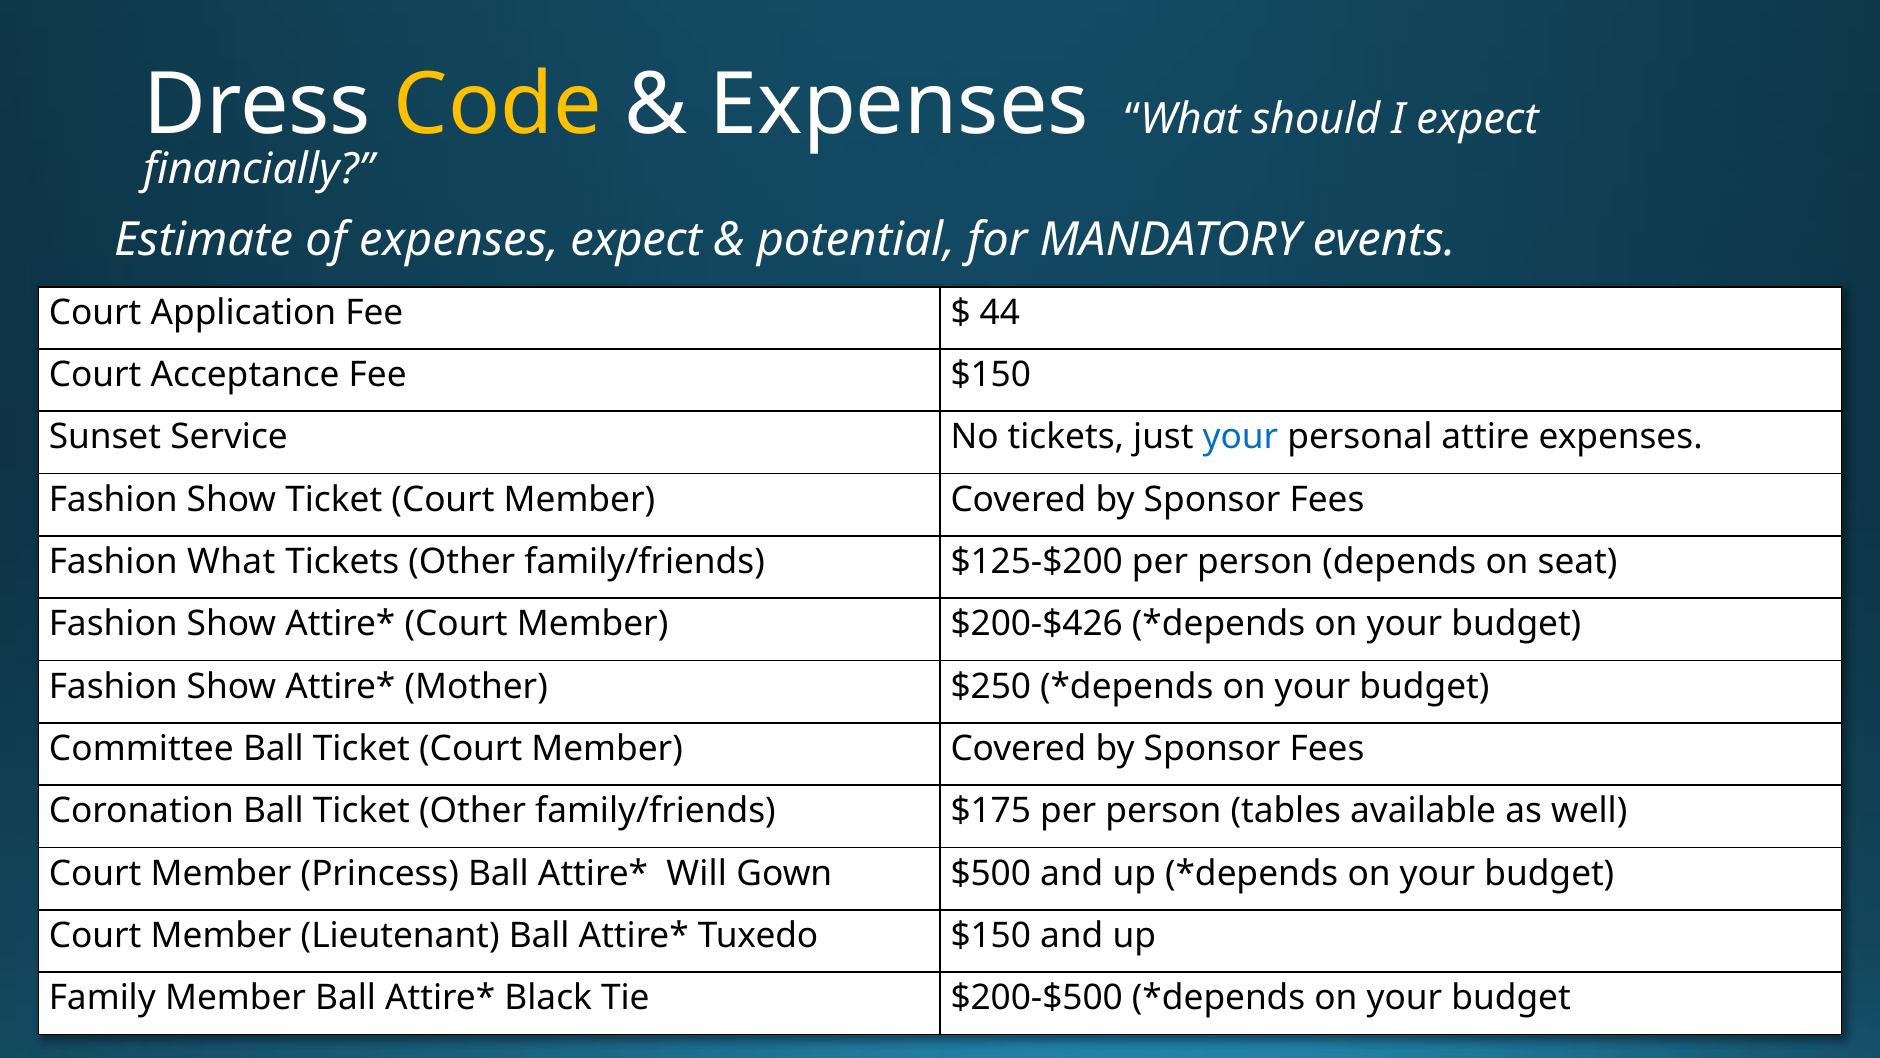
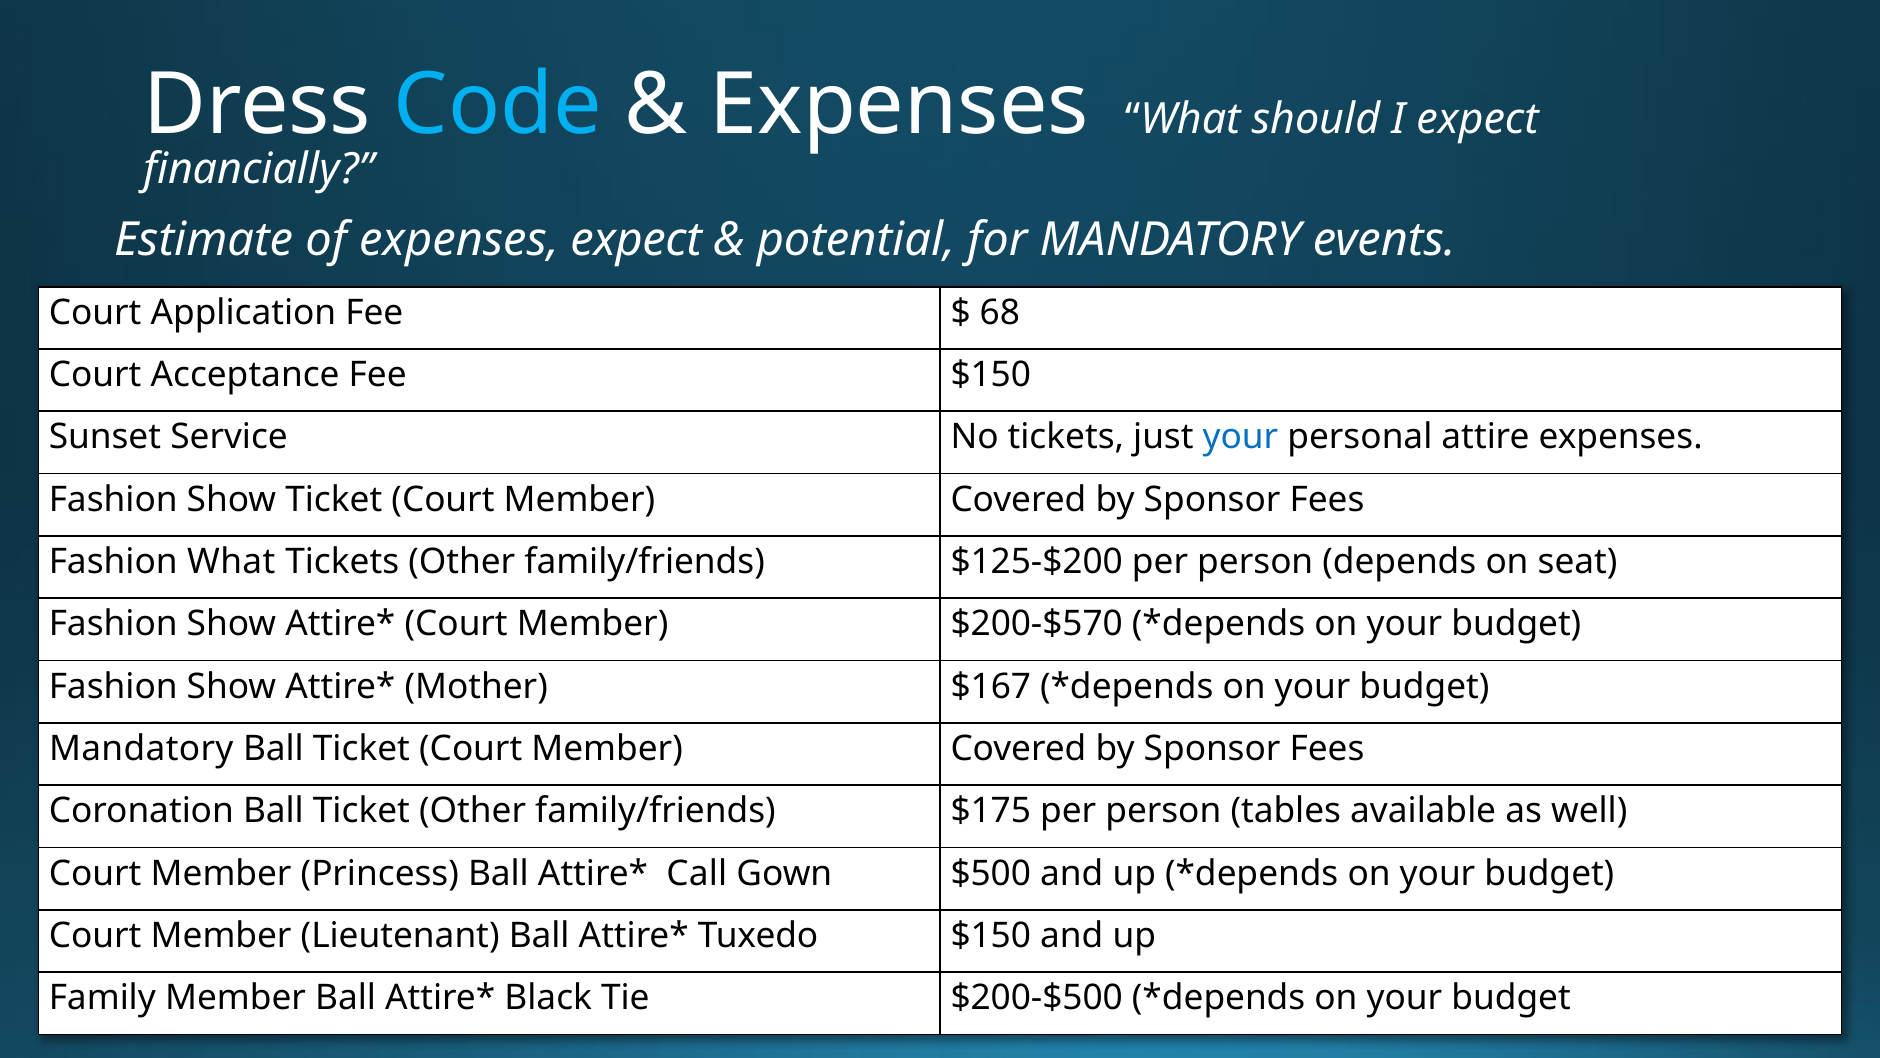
Code colour: yellow -> light blue (498, 105)
44: 44 -> 68 (1000, 312)
$200-$426: $200-$426 -> $200-$570 (1037, 624)
$250: $250 -> $167 (991, 686)
Committee: Committee -> Mandatory (141, 748)
Will: Will -> Call (697, 873)
